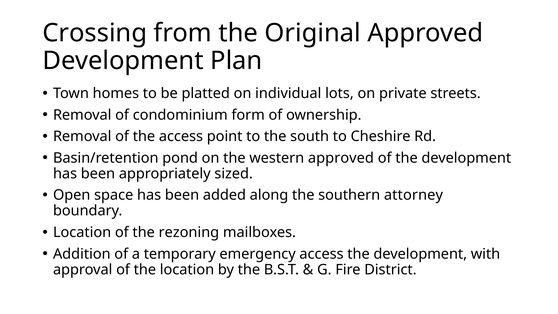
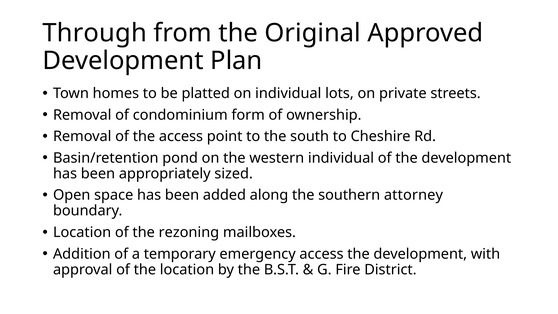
Crossing: Crossing -> Through (95, 33)
western approved: approved -> individual (341, 158)
